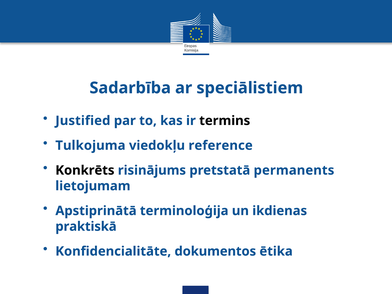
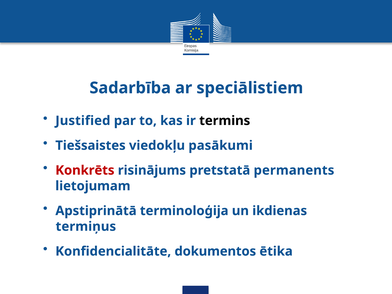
Tulkojuma: Tulkojuma -> Tiešsaistes (91, 145)
reference: reference -> pasākumi (221, 145)
Konkrēts colour: black -> red (85, 170)
praktiskā: praktiskā -> termiņus (86, 226)
